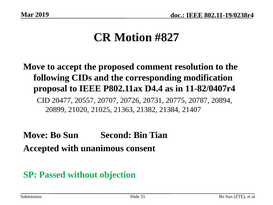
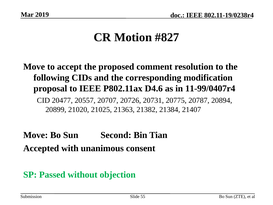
D4.4: D4.4 -> D4.6 (154, 88)
11-82/0407r4: 11-82/0407r4 -> 11-99/0407r4 (210, 88)
